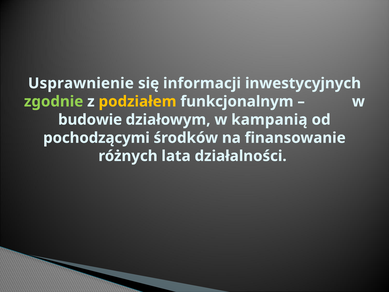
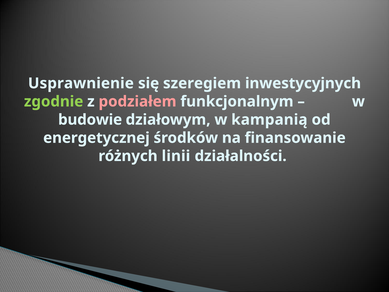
informacji: informacji -> szeregiem (202, 83)
podziałem colour: yellow -> pink (138, 101)
pochodzącymi: pochodzącymi -> energetycznej (96, 138)
lata: lata -> linii (176, 156)
